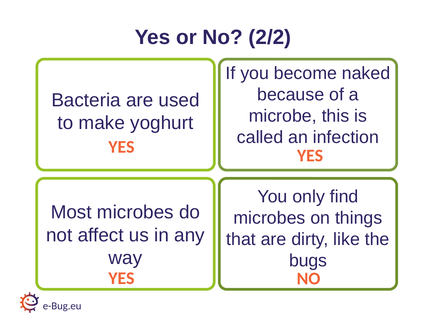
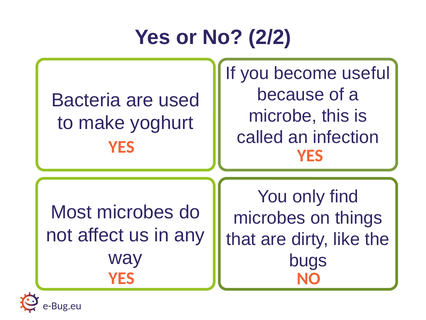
naked: naked -> useful (366, 73)
